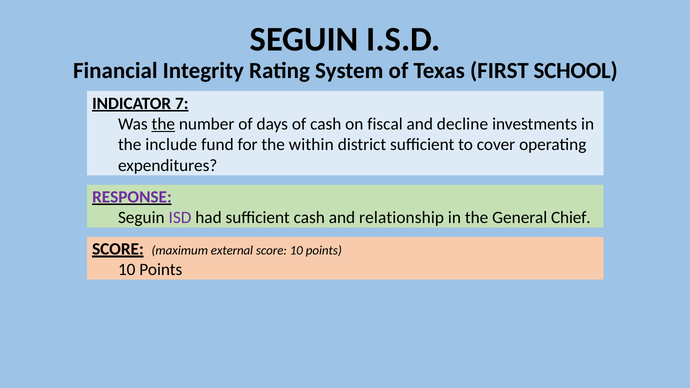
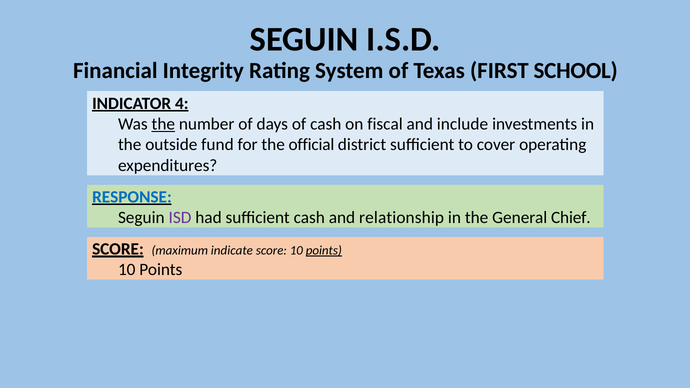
7: 7 -> 4 (182, 103)
decline: decline -> include (462, 124)
include: include -> outside (171, 145)
within: within -> official (311, 145)
RESPONSE colour: purple -> blue (132, 197)
external: external -> indicate (232, 251)
points underline: none -> present (324, 251)
